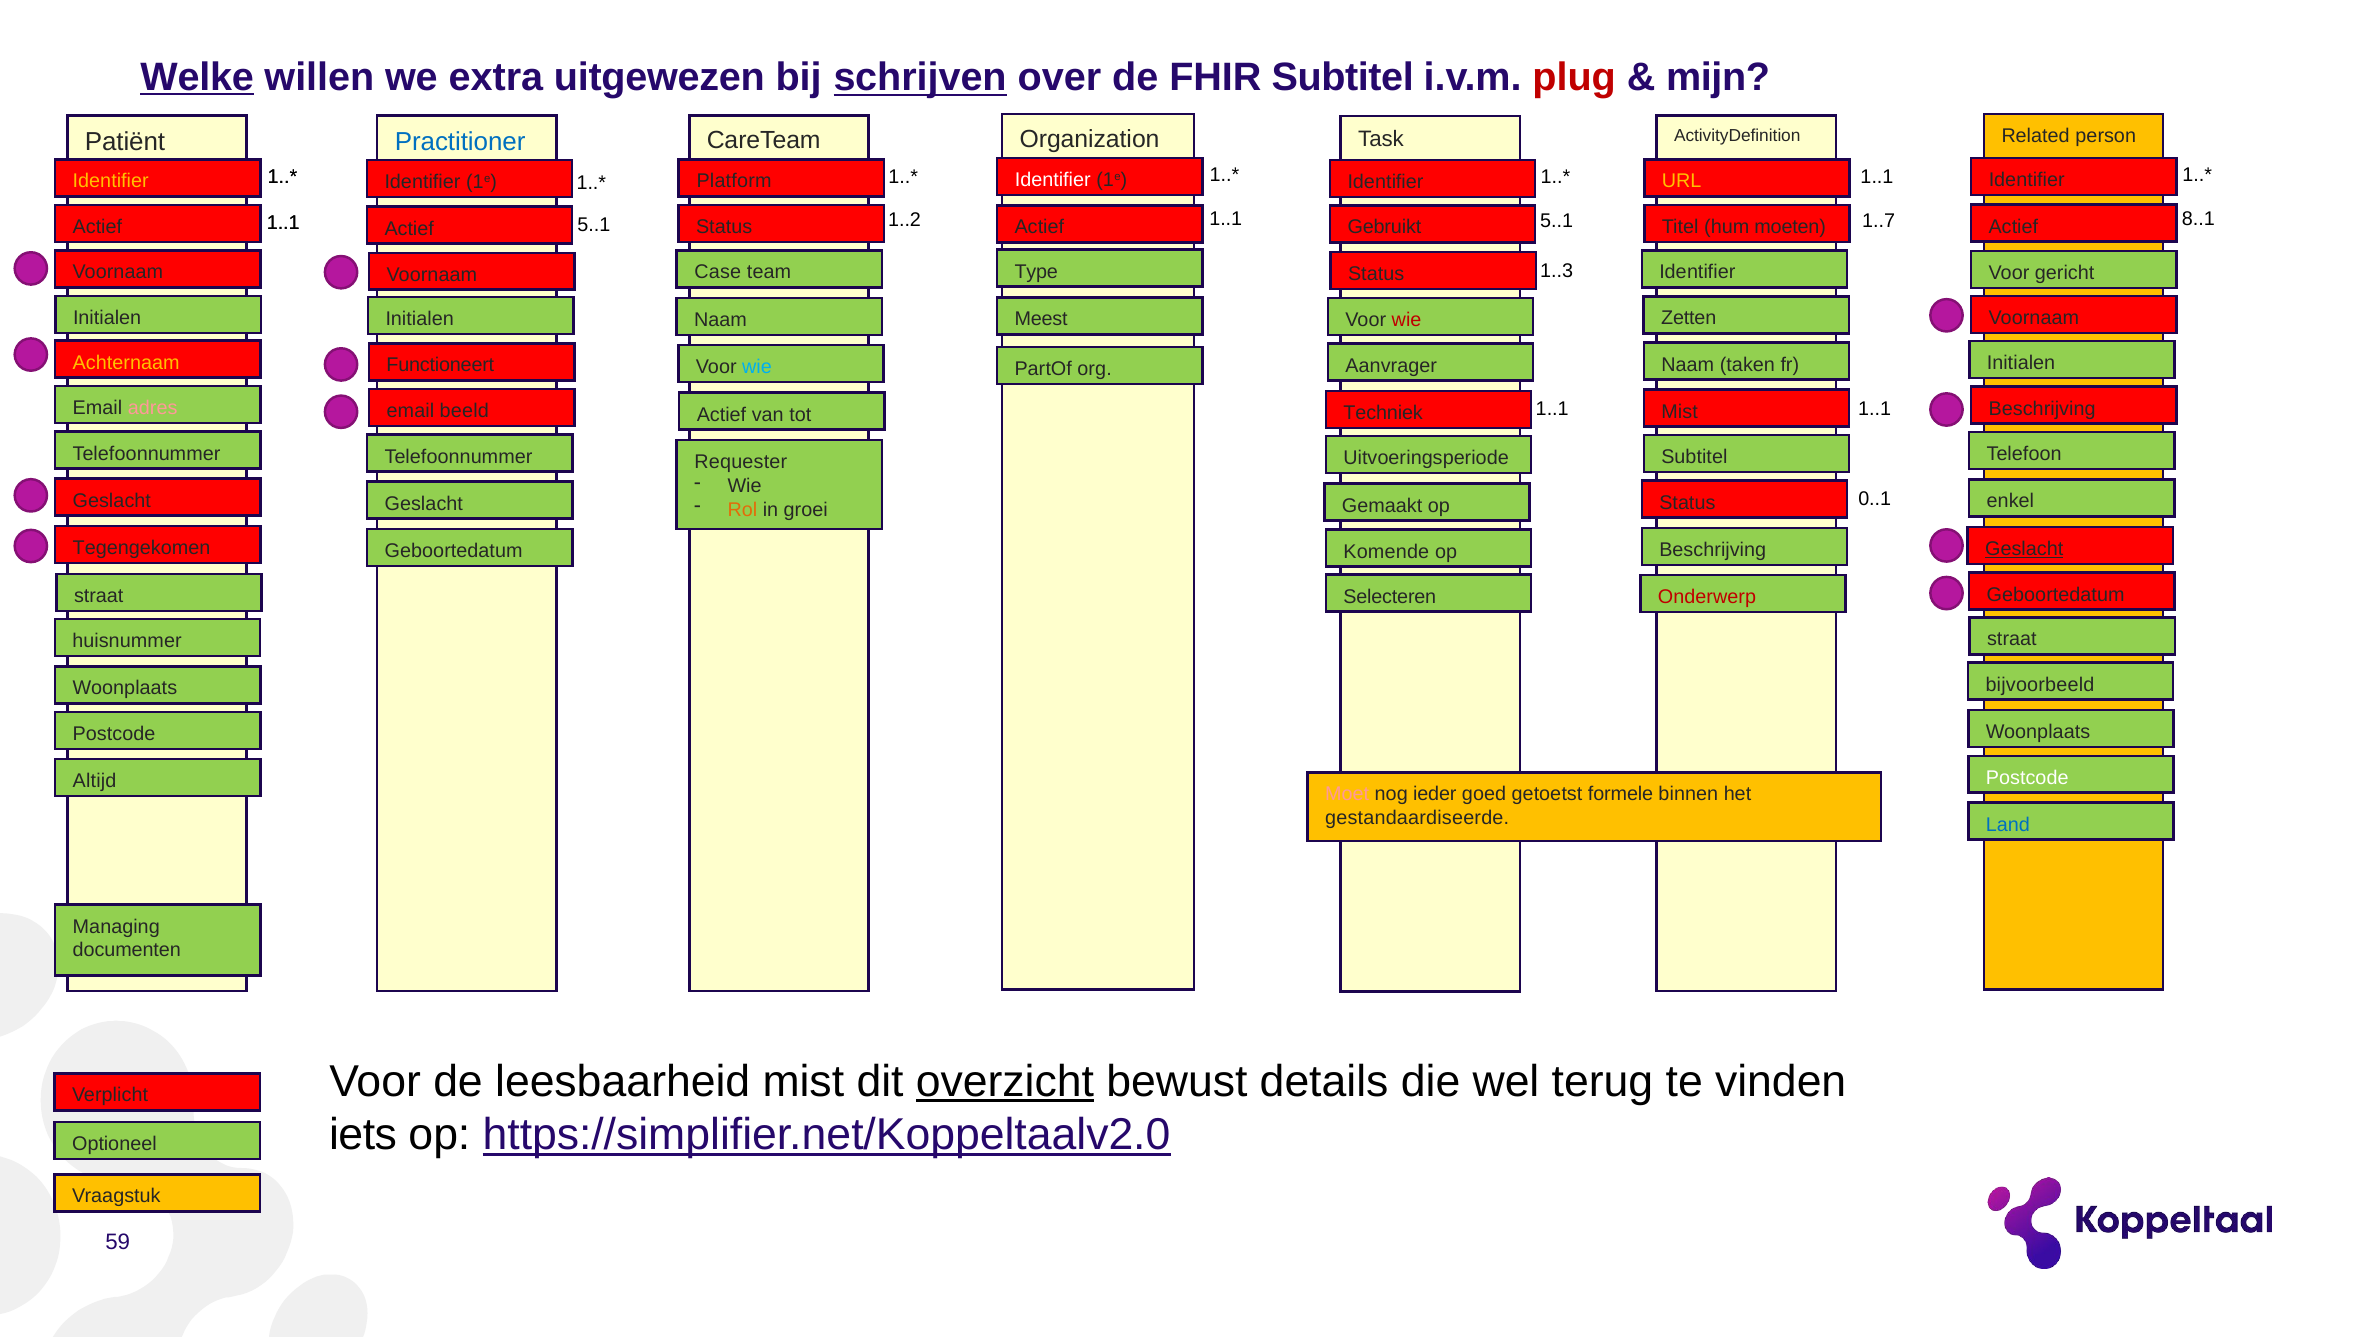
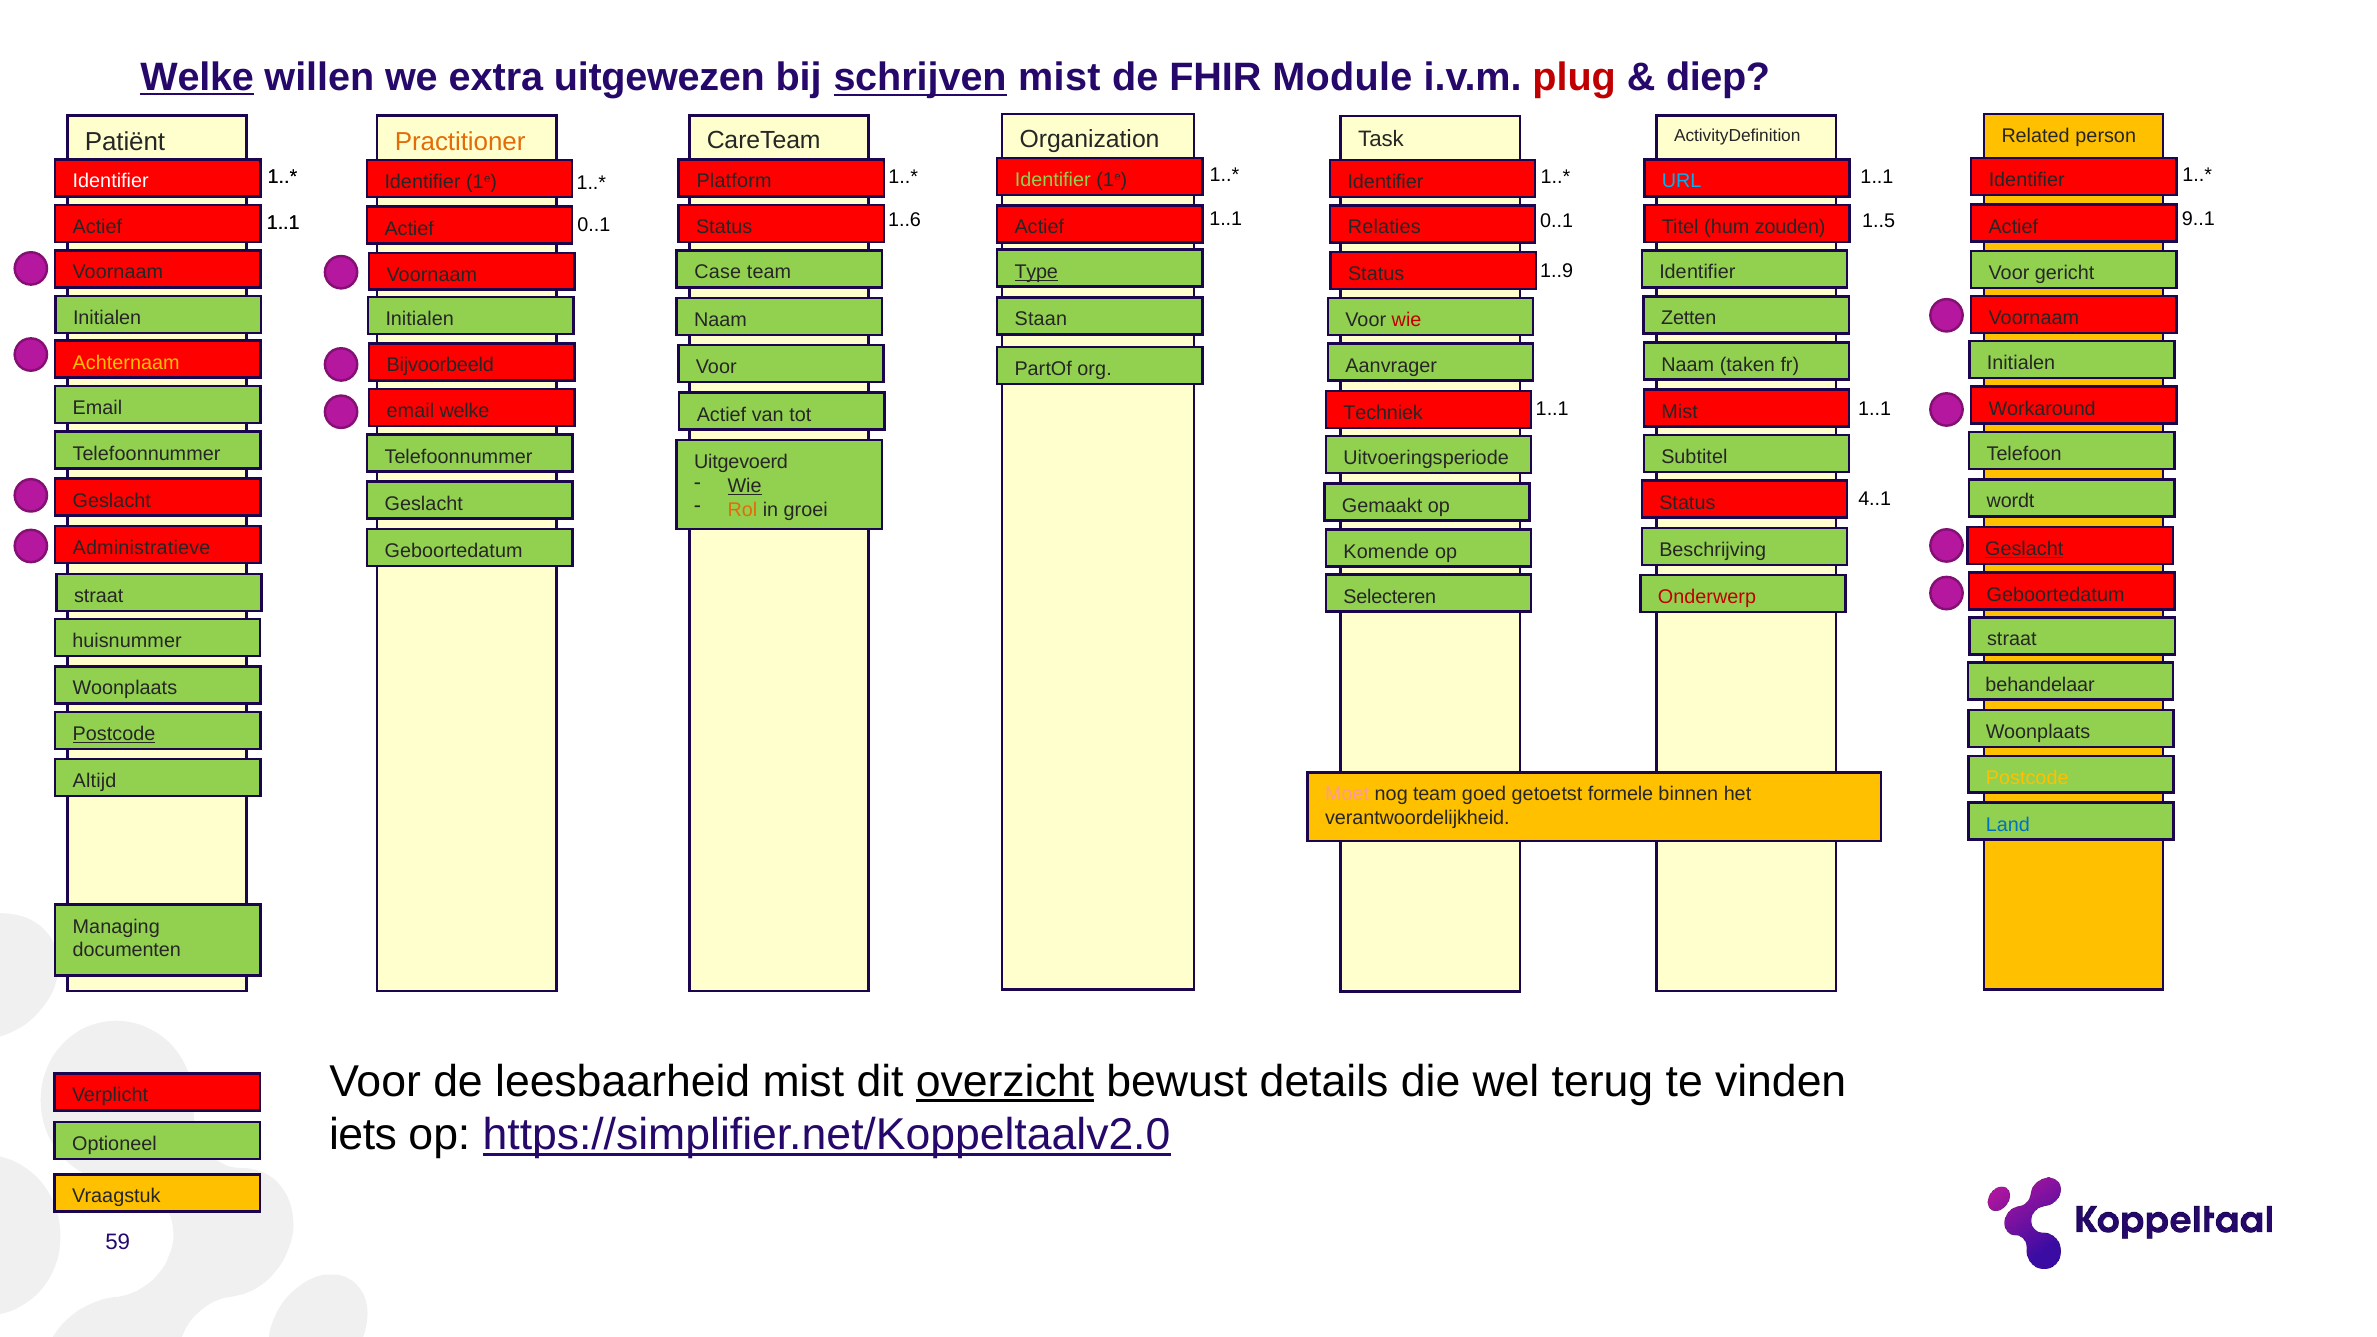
schrijven over: over -> mist (1059, 77)
FHIR Subtitel: Subtitel -> Module (1342, 77)
mijn: mijn -> diep (1718, 77)
Practitioner colour: blue -> orange (460, 142)
Identifier colour: white -> light green (1053, 180)
Identifier colour: yellow -> white (111, 181)
URL colour: yellow -> light blue (1682, 181)
8..1: 8..1 -> 9..1 (2198, 219)
1..2: 1..2 -> 1..6 (905, 220)
5..1: 5..1 -> 0..1 (1557, 221)
1..7: 1..7 -> 1..5 (1879, 221)
5..1: 5..1 -> 0..1 (594, 225)
moeten: moeten -> zouden (1790, 227)
Gebruikt: Gebruikt -> Relaties (1384, 227)
Type underline: none -> present (1036, 272)
1..3: 1..3 -> 1..9 (1557, 270)
Meest: Meest -> Staan (1041, 319)
Functioneert: Functioneert -> Bijvoorbeeld (440, 365)
wie colour: light blue -> light green (757, 367)
adres colour: pink -> light green (153, 408)
Beschrijving: Beschrijving -> Workaround (2042, 409)
email beeld: beeld -> welke (464, 411)
Requester: Requester -> Uitgevoerd (741, 462)
Wie underline: none -> present (745, 486)
0..1: 0..1 -> 4..1 (1875, 499)
enkel: enkel -> wordt (2011, 501)
Tegengekomen: Tegengekomen -> Administratieve (142, 548)
bijvoorbeeld: bijvoorbeeld -> behandelaar (2040, 685)
Postcode underline: none -> present (114, 734)
Postcode colour: white -> yellow (2027, 778)
nog ieder: ieder -> team (1435, 794)
gestandaardiseerde: gestandaardiseerde -> verantwoordelijkheid (1417, 818)
